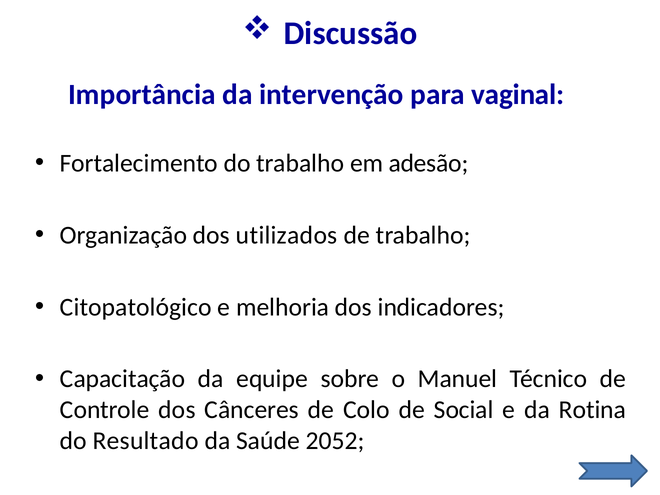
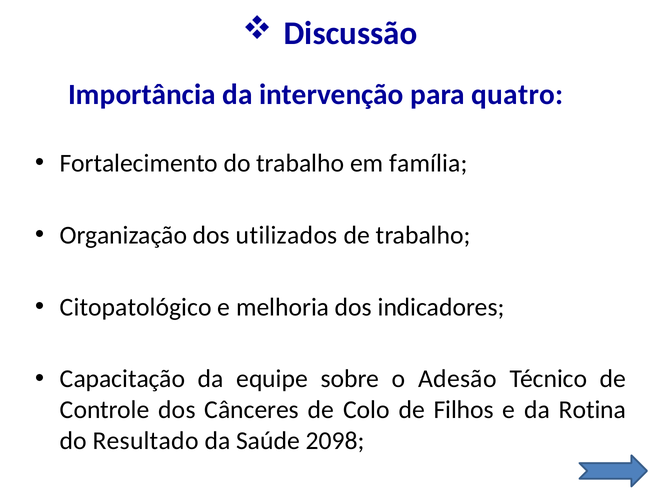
vaginal: vaginal -> quatro (517, 95)
adesão: adesão -> família (428, 163)
Manuel: Manuel -> Adesão (457, 379)
Social: Social -> Filhos (464, 410)
2052: 2052 -> 2098 (335, 441)
